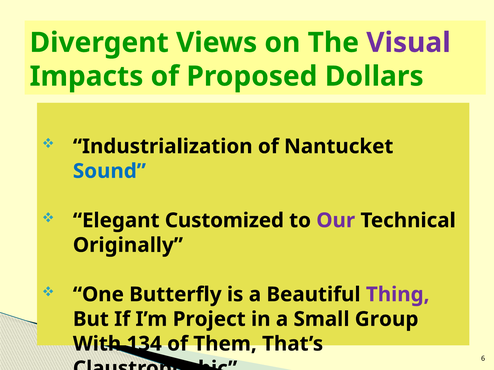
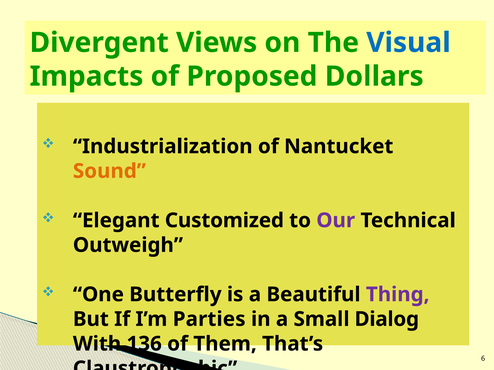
Visual colour: purple -> blue (408, 43)
Sound colour: blue -> orange (109, 171)
Originally: Originally -> Outweigh (128, 245)
Project: Project -> Parties (209, 320)
Group: Group -> Dialog (387, 320)
134: 134 -> 136 (144, 344)
